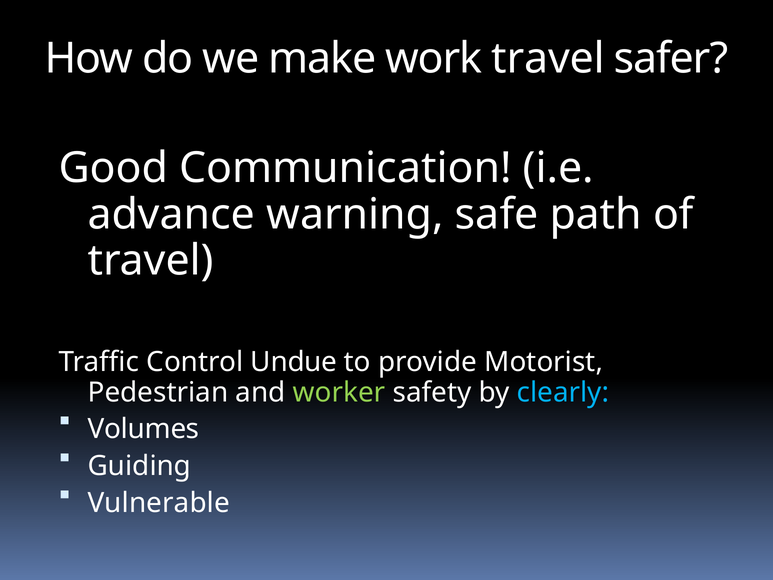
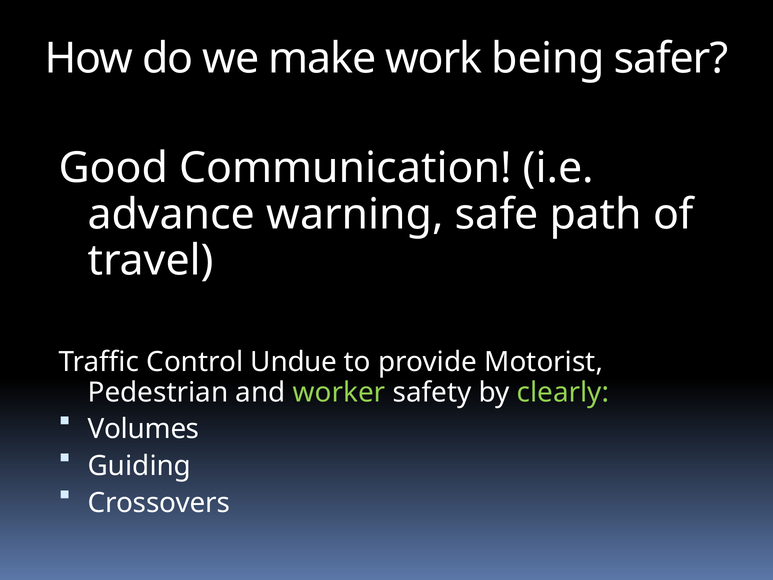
work travel: travel -> being (548, 58)
clearly colour: light blue -> light green (563, 392)
Vulnerable: Vulnerable -> Crossovers (159, 503)
